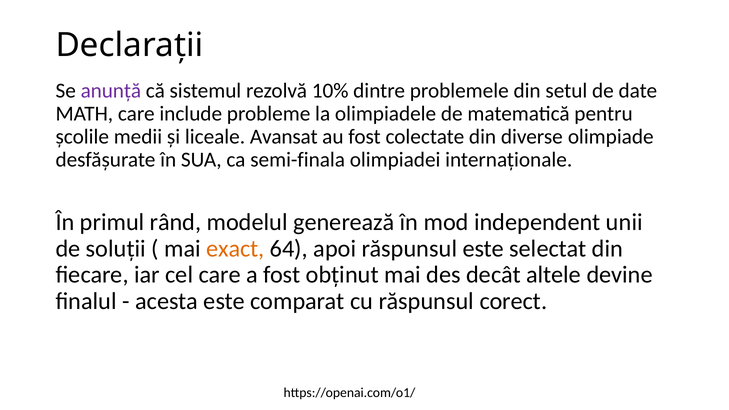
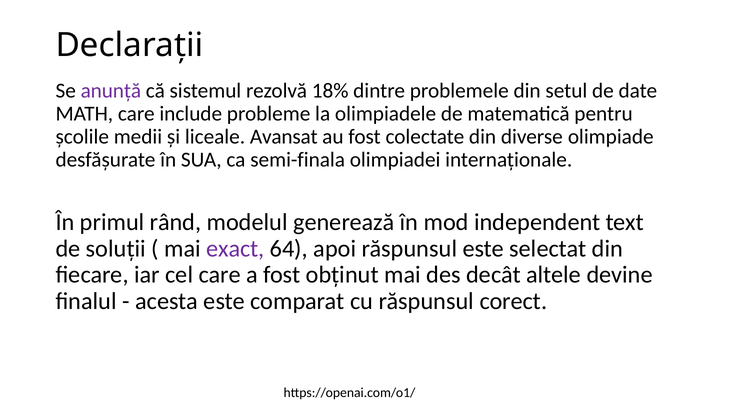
10%: 10% -> 18% (330, 91)
unii: unii -> text (625, 222)
exact colour: orange -> purple (235, 249)
